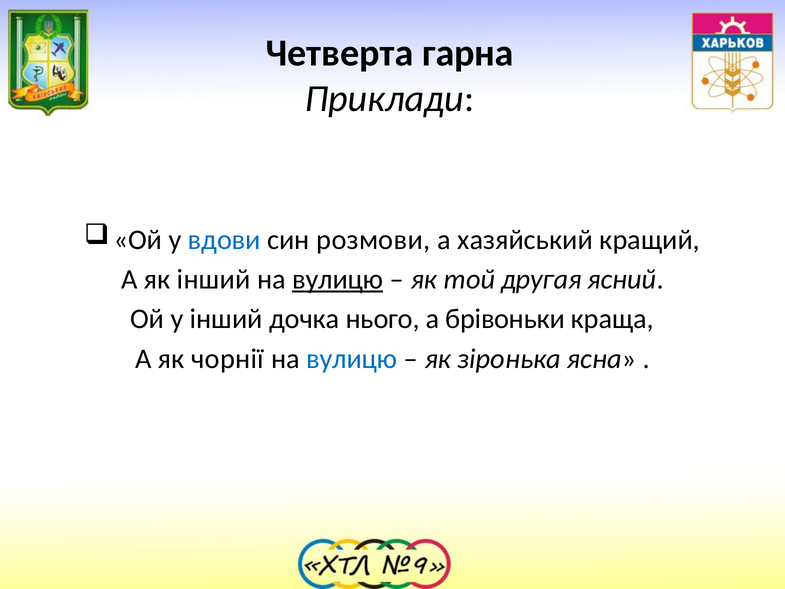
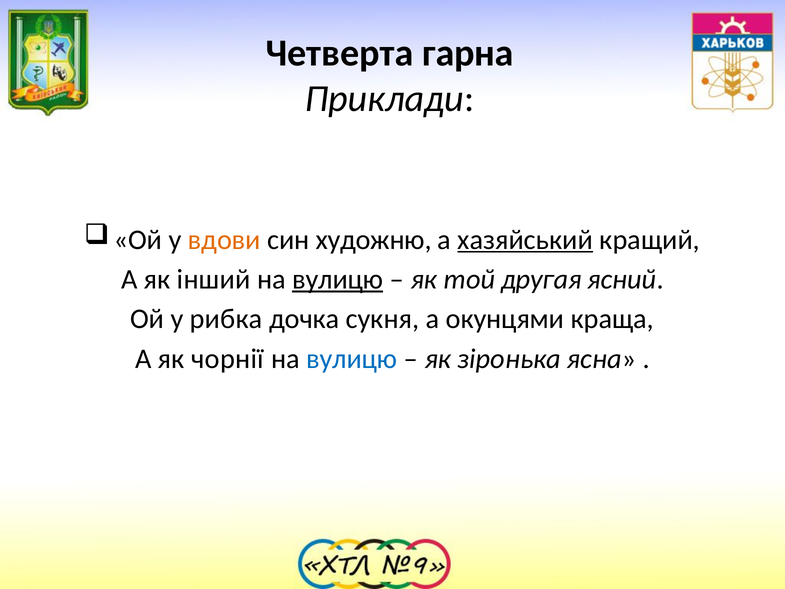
вдови colour: blue -> orange (224, 240)
розмови: розмови -> художню (374, 240)
хазяйський underline: none -> present (525, 240)
у інший: інший -> рибка (226, 319)
нього: нього -> сукня (382, 319)
брівоньки: брівоньки -> окунцями (505, 319)
